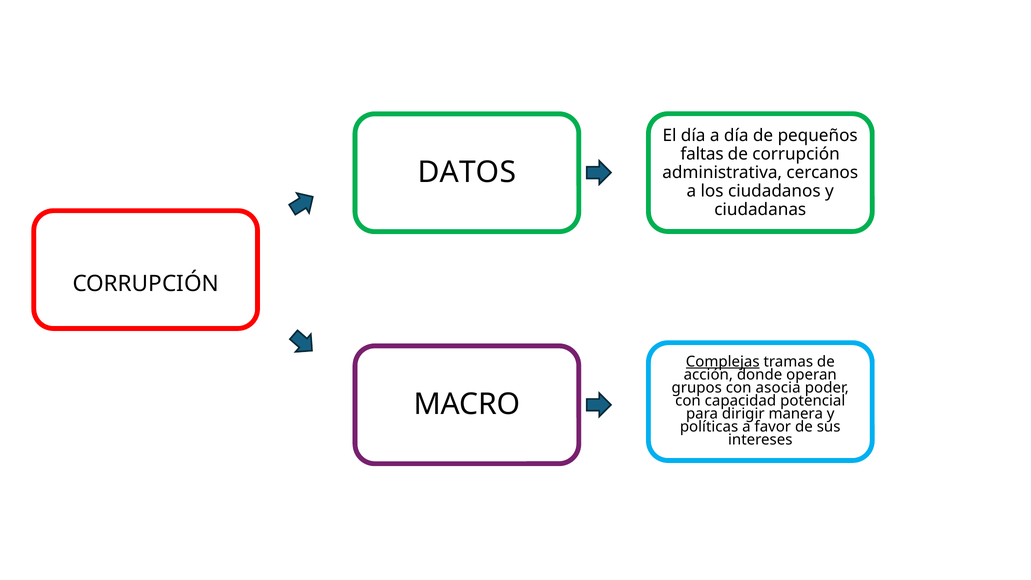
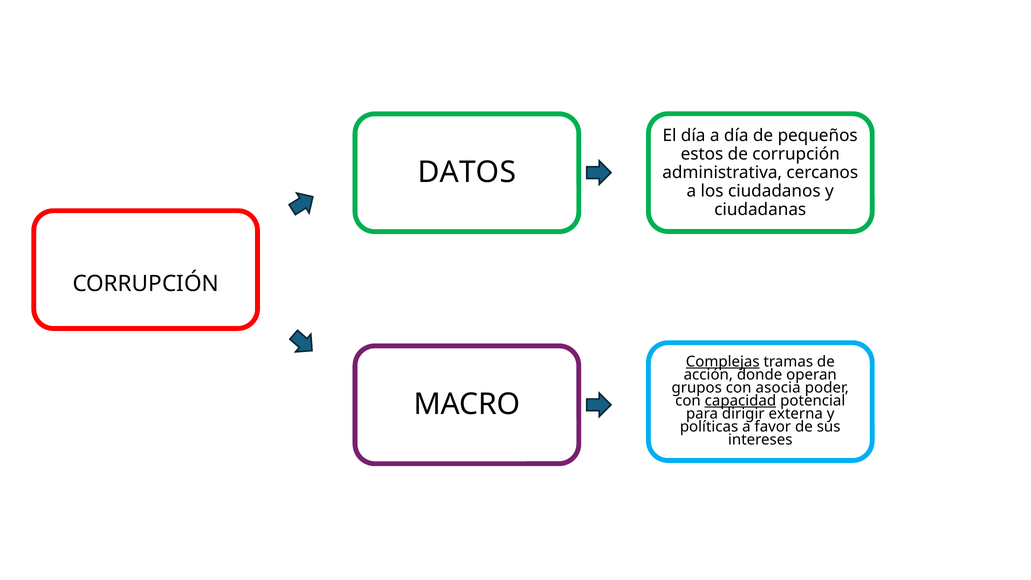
faltas: faltas -> estos (702, 154)
capacidad underline: none -> present (740, 401)
manera: manera -> externa (796, 414)
